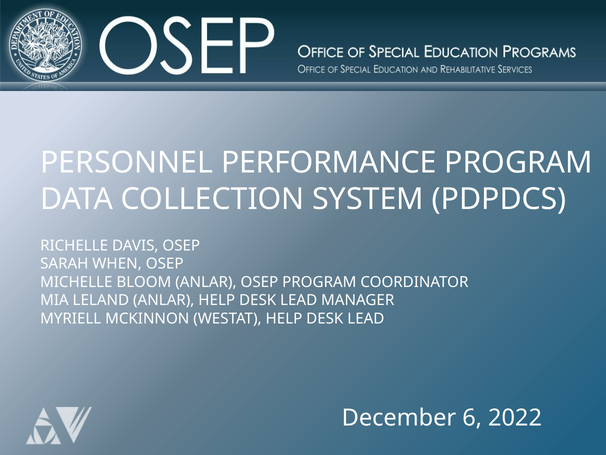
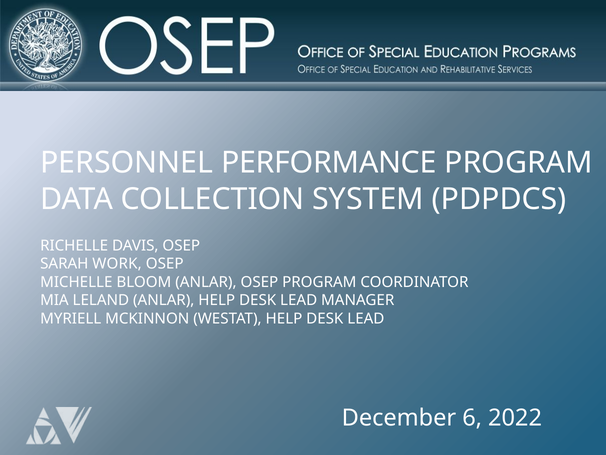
WHEN: WHEN -> WORK (117, 264)
